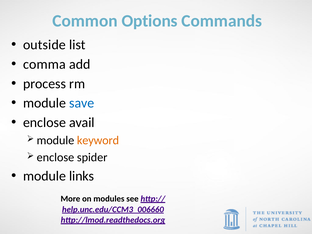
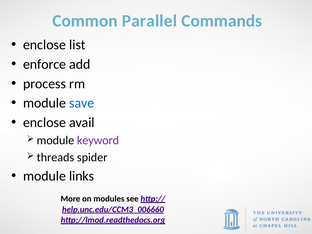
Options: Options -> Parallel (149, 21)
outside: outside -> enclose (44, 45)
comma: comma -> enforce (45, 64)
keyword colour: orange -> purple (98, 140)
enclose: enclose -> threads (55, 157)
